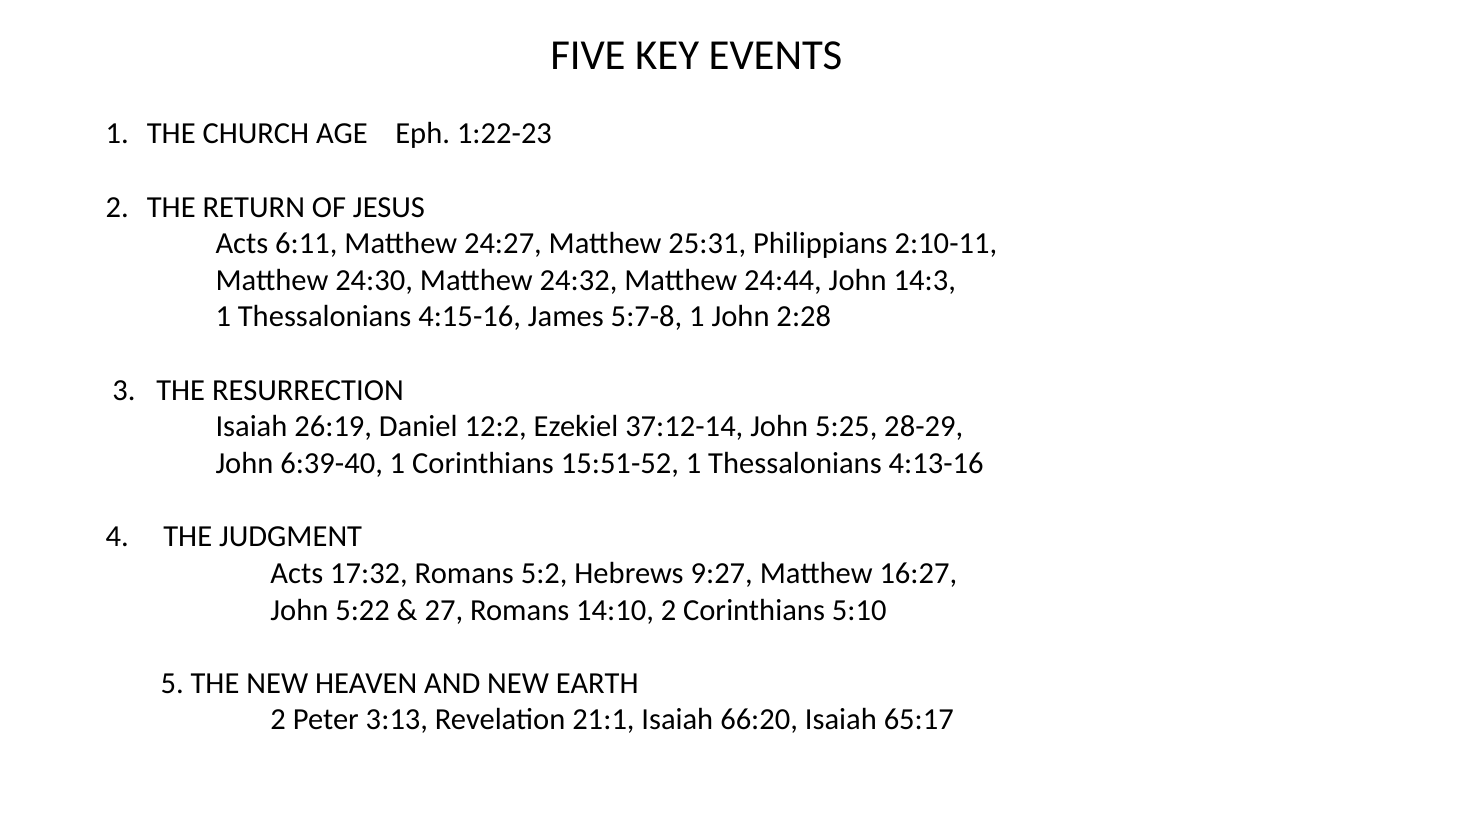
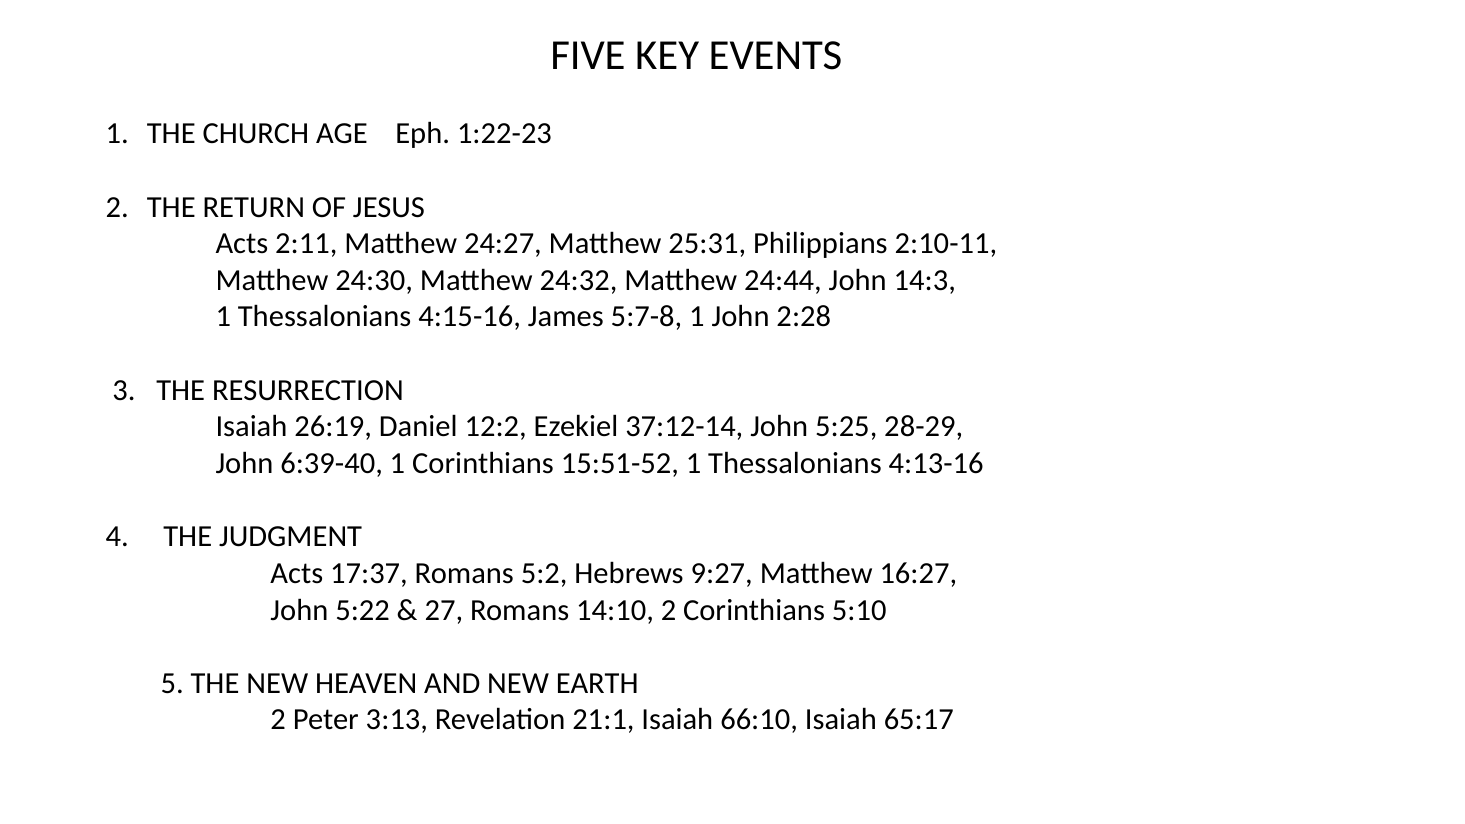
6:11: 6:11 -> 2:11 (306, 244)
17:32: 17:32 -> 17:37 (369, 573)
66:20: 66:20 -> 66:10 (759, 720)
